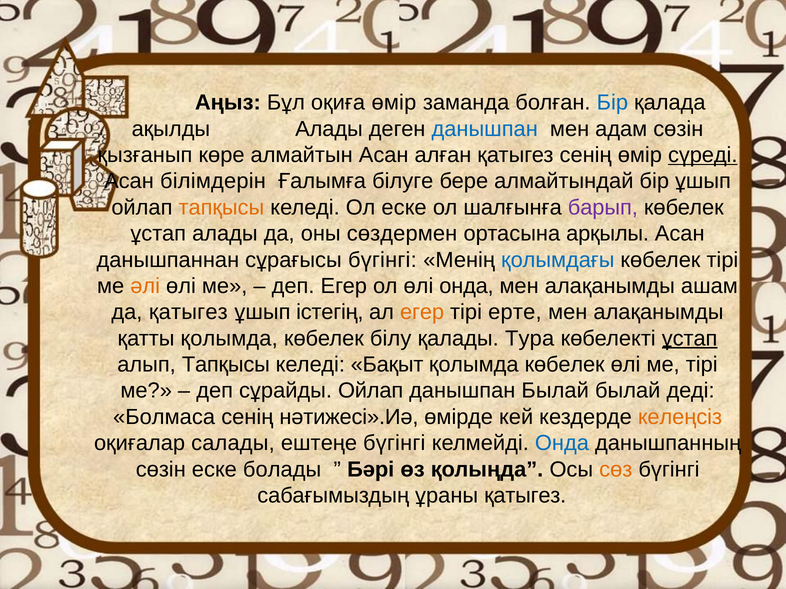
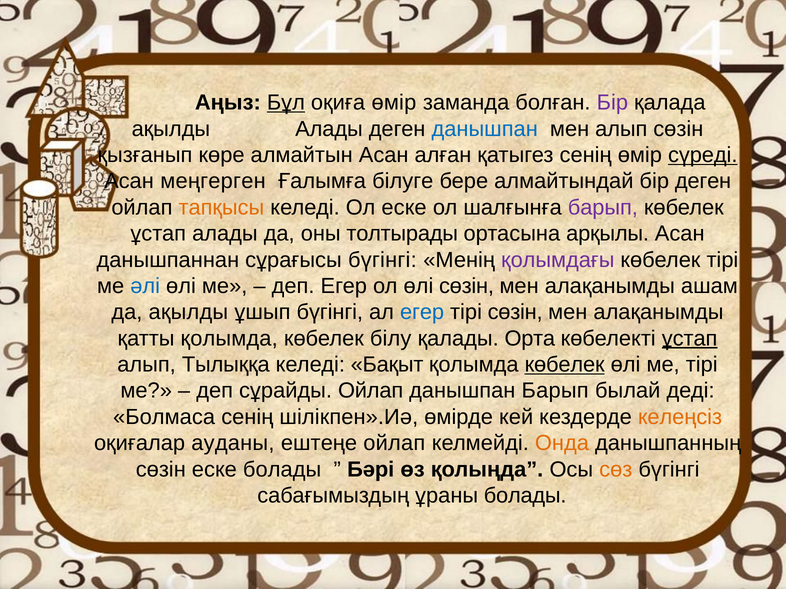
Бұл underline: none -> present (286, 103)
Бір colour: blue -> purple (612, 103)
мен адам: адам -> алып (621, 129)
білімдерін: білімдерін -> меңгерген (213, 181)
бір ұшып: ұшып -> деген (703, 181)
сөздермен: сөздермен -> толтырады (402, 234)
қолымдағы colour: blue -> purple (558, 260)
әлі colour: orange -> blue (145, 286)
өлі онда: онда -> сөзін (467, 286)
да қатыгез: қатыгез -> ақылды (188, 312)
ұшып істегің: істегің -> бүгінгі (330, 312)
егер colour: orange -> blue (422, 312)
тірі ерте: ерте -> сөзін (515, 312)
Тура: Тура -> Орта (530, 339)
алып Тапқысы: Тапқысы -> Тылыққа (226, 365)
көбелек underline: none -> present (565, 365)
данышпан Былай: Былай -> Барып (555, 391)
нәтижесі».Иә: нәтижесі».Иә -> шілікпен».Иә (349, 417)
салады: салады -> ауданы (233, 444)
ештеңе бүгінгі: бүгінгі -> ойлап (394, 444)
Онда colour: blue -> orange (562, 444)
ұраны қатыгез: қатыгез -> болады (525, 496)
